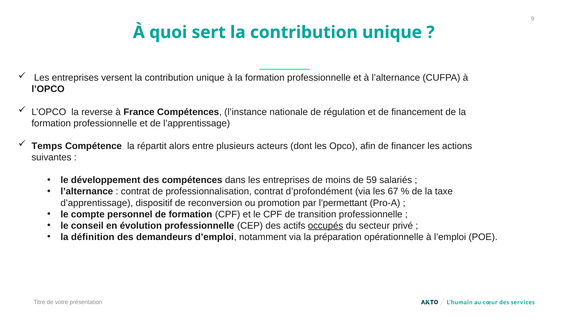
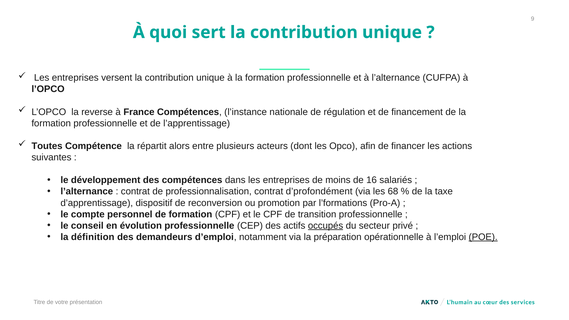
Temps: Temps -> Toutes (47, 146)
59: 59 -> 16 (372, 180)
67: 67 -> 68 (393, 192)
l’permettant: l’permettant -> l’formations (343, 203)
POE underline: none -> present (483, 237)
